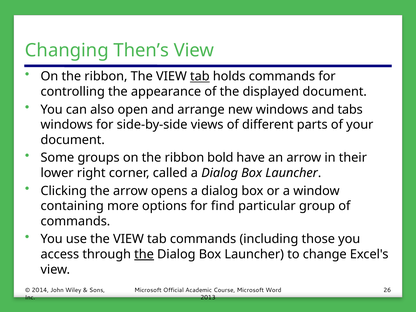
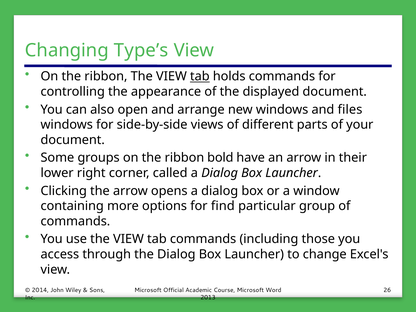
Then’s: Then’s -> Type’s (141, 51)
tabs: tabs -> files (350, 110)
the underline: present -> none (144, 254)
